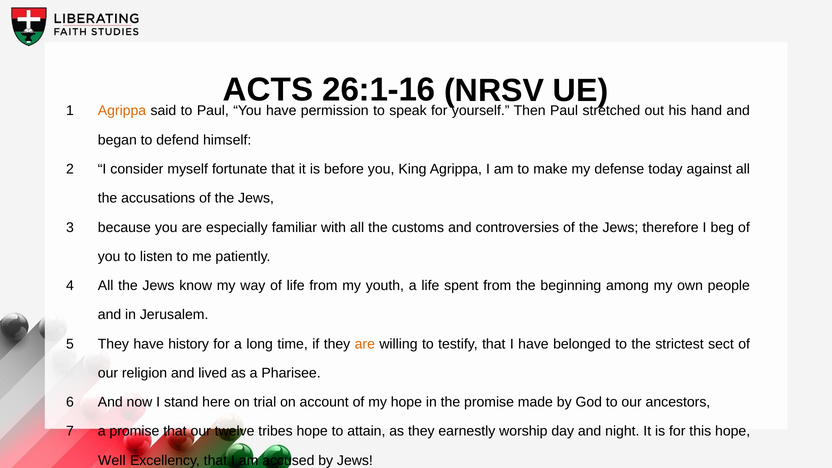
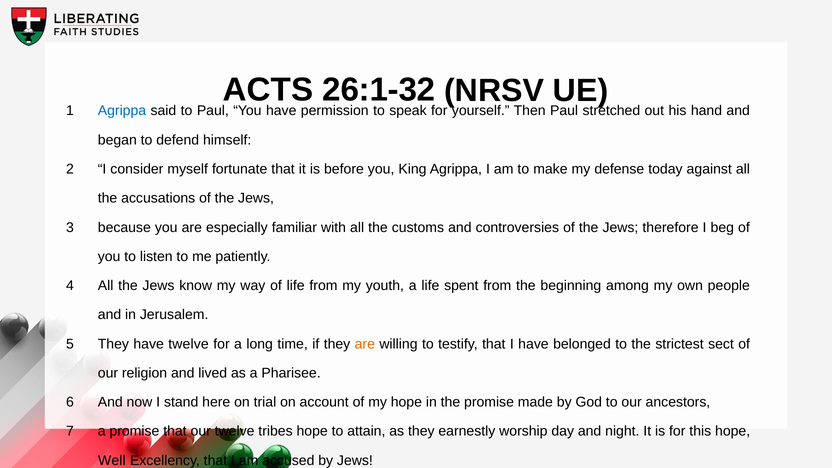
26:1-16: 26:1-16 -> 26:1-32 (379, 90)
Agrippa colour: orange -> blue (122, 111)
have history: history -> twelve (189, 344)
